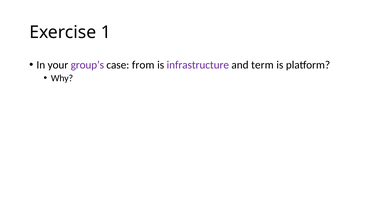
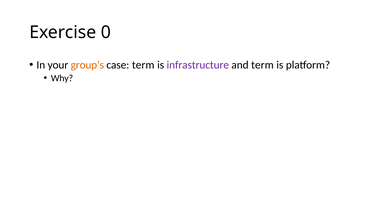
1: 1 -> 0 (106, 32)
group’s colour: purple -> orange (87, 65)
case from: from -> term (143, 65)
